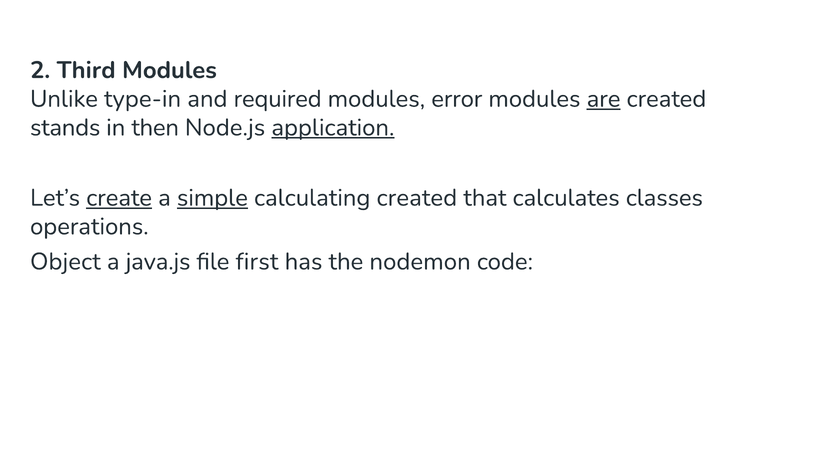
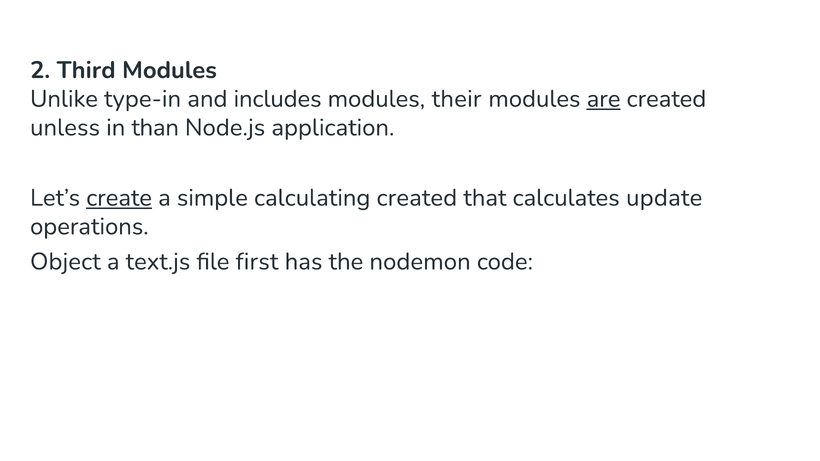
required: required -> includes (278, 99)
error: error -> their (457, 99)
stands: stands -> unless (65, 128)
then: then -> than (155, 128)
application underline: present -> none (333, 128)
simple underline: present -> none (212, 198)
classes: classes -> update (664, 198)
java.js: java.js -> text.js (158, 262)
